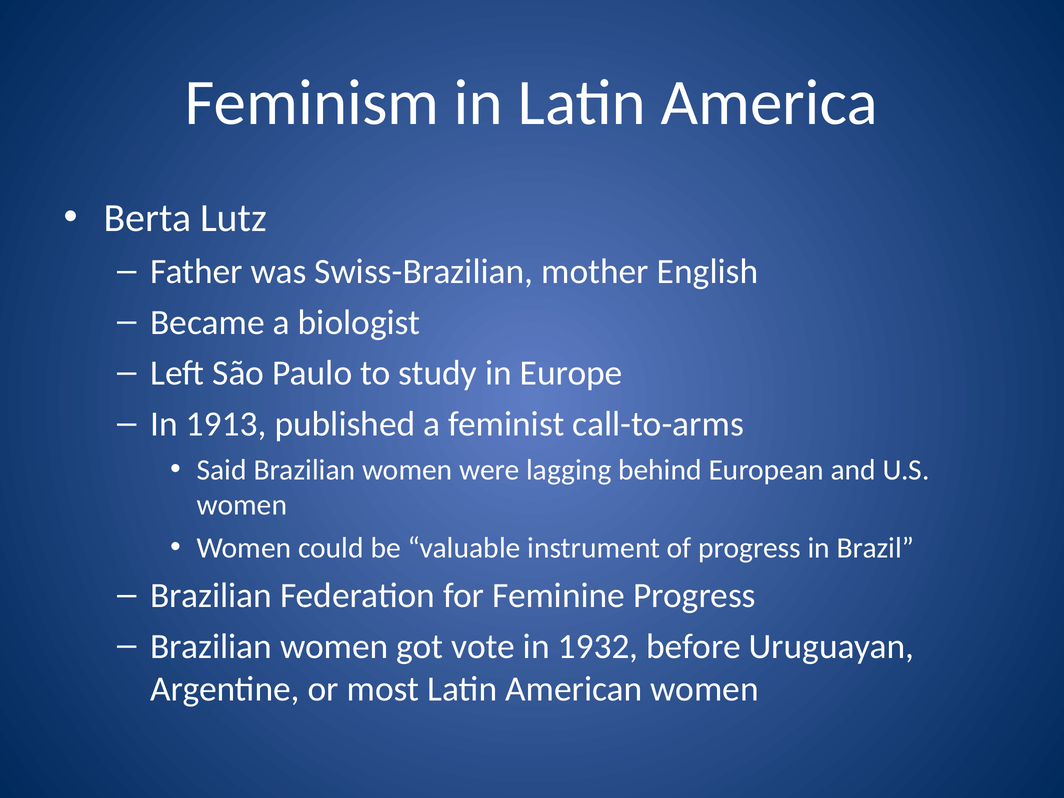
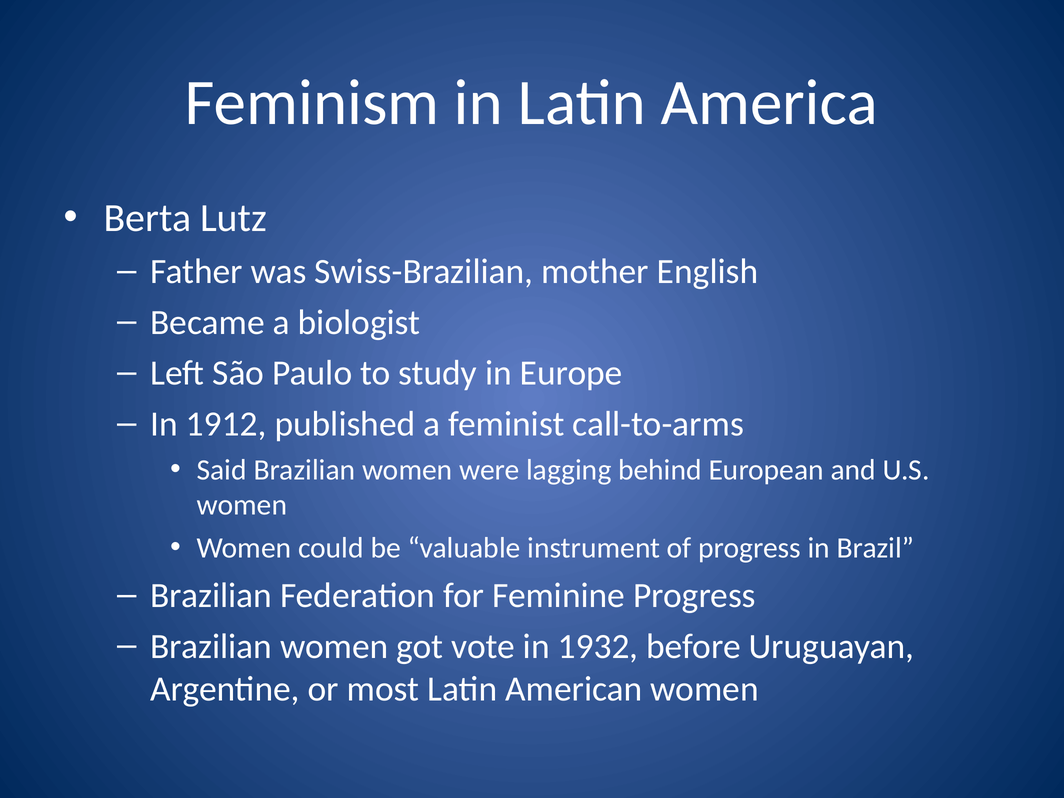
1913: 1913 -> 1912 (226, 424)
